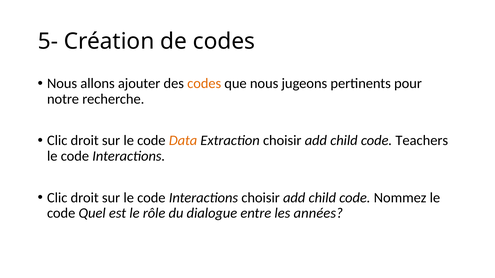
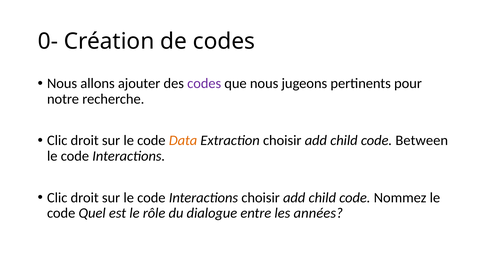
5-: 5- -> 0- (48, 42)
codes colour: orange -> purple (204, 84)
Teachers: Teachers -> Between (422, 141)
